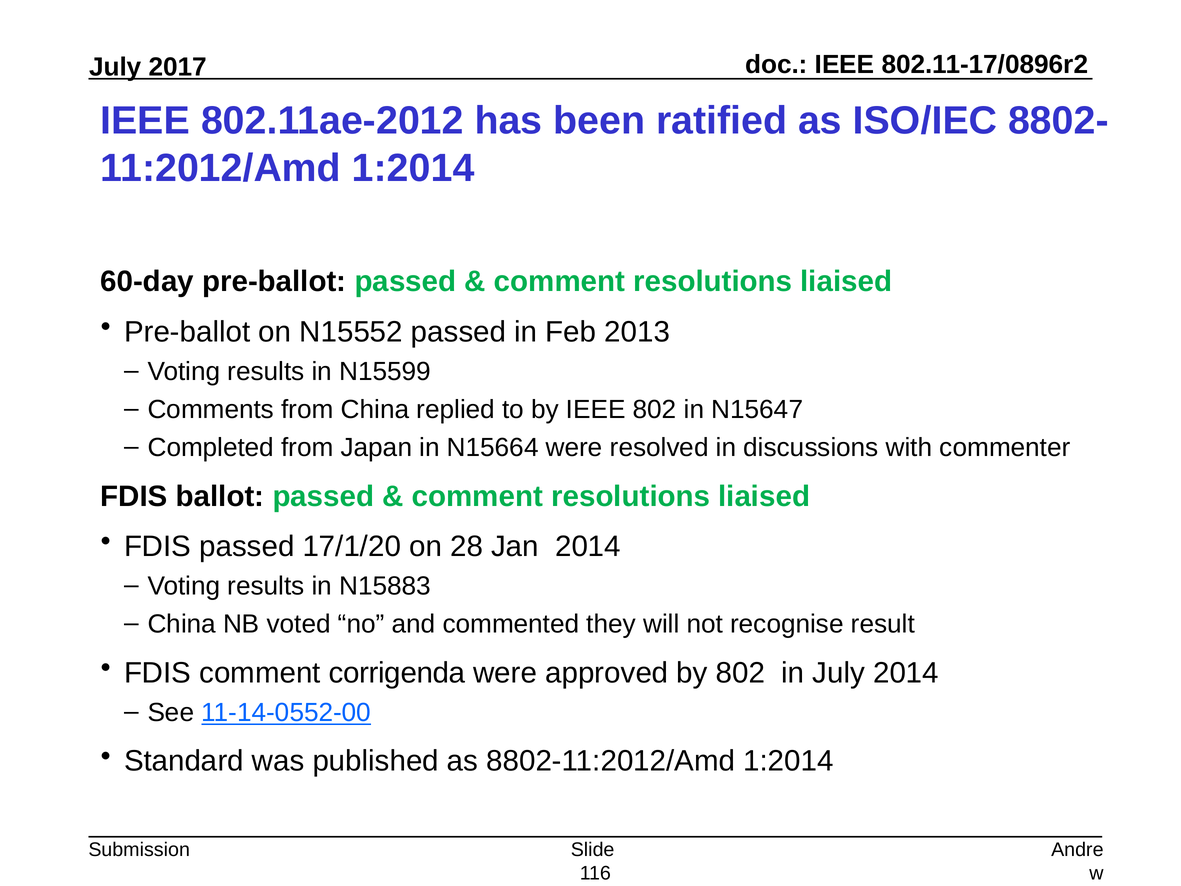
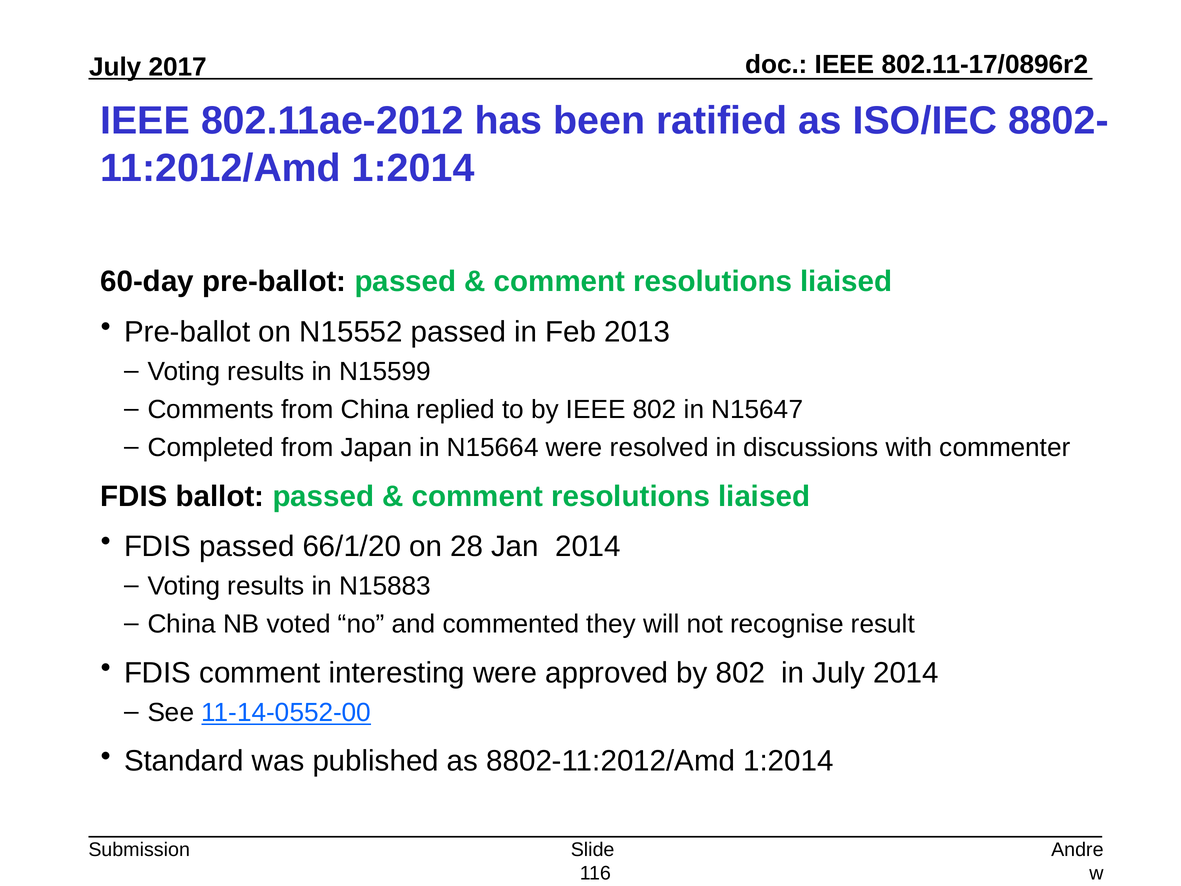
17/1/20: 17/1/20 -> 66/1/20 (352, 546)
corrigenda: corrigenda -> interesting (397, 673)
